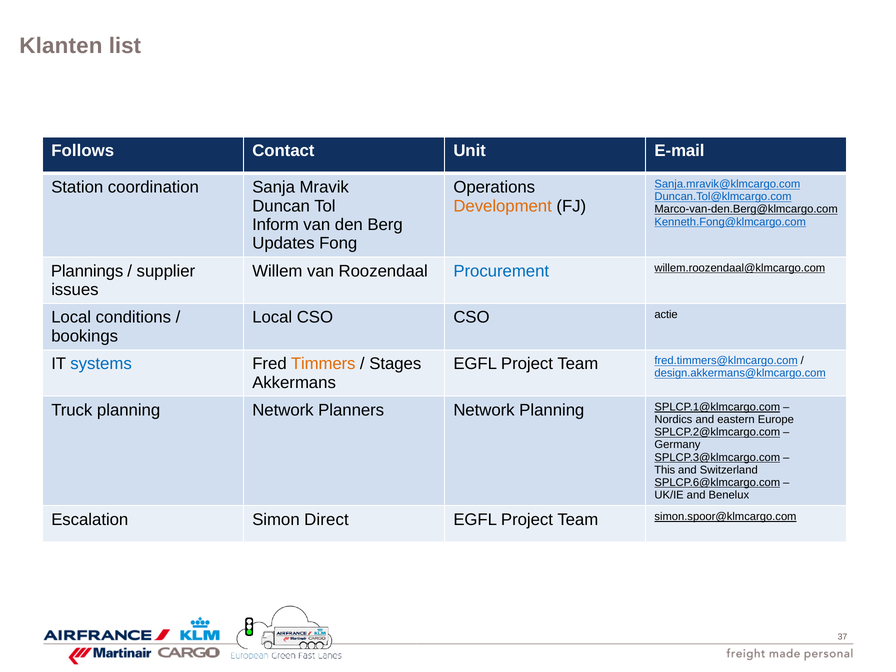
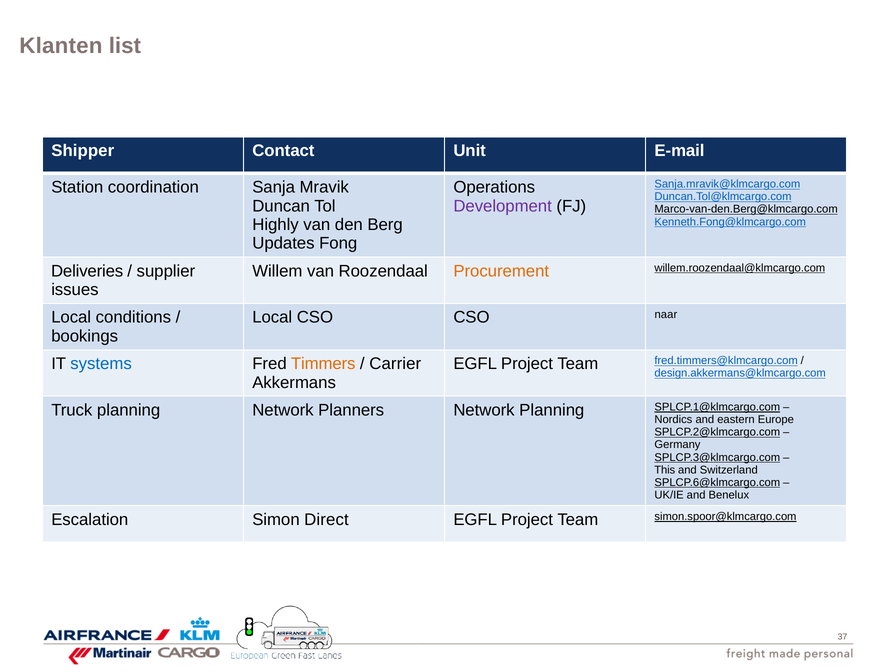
Follows: Follows -> Shipper (83, 151)
Development colour: orange -> purple (503, 206)
Inform: Inform -> Highly (276, 225)
Plannings: Plannings -> Deliveries (87, 271)
Procurement colour: blue -> orange (501, 271)
actie: actie -> naar (666, 314)
Stages: Stages -> Carrier (395, 364)
